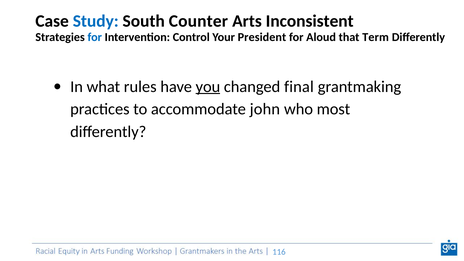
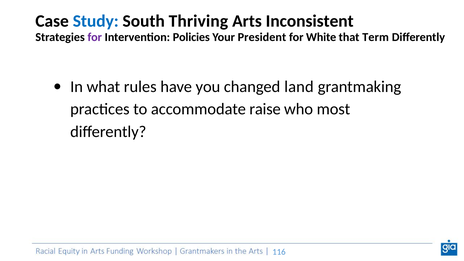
Counter: Counter -> Thriving (198, 21)
for colour: blue -> purple (95, 37)
Control: Control -> Policies (191, 37)
Aloud: Aloud -> White (321, 37)
you underline: present -> none (208, 87)
final: final -> land (299, 87)
john: john -> raise (265, 109)
